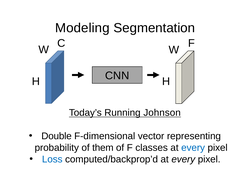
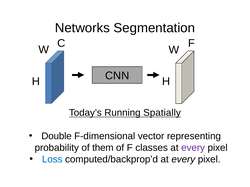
Modeling: Modeling -> Networks (82, 28)
Johnson: Johnson -> Spatially (162, 113)
every colour: blue -> purple (193, 148)
